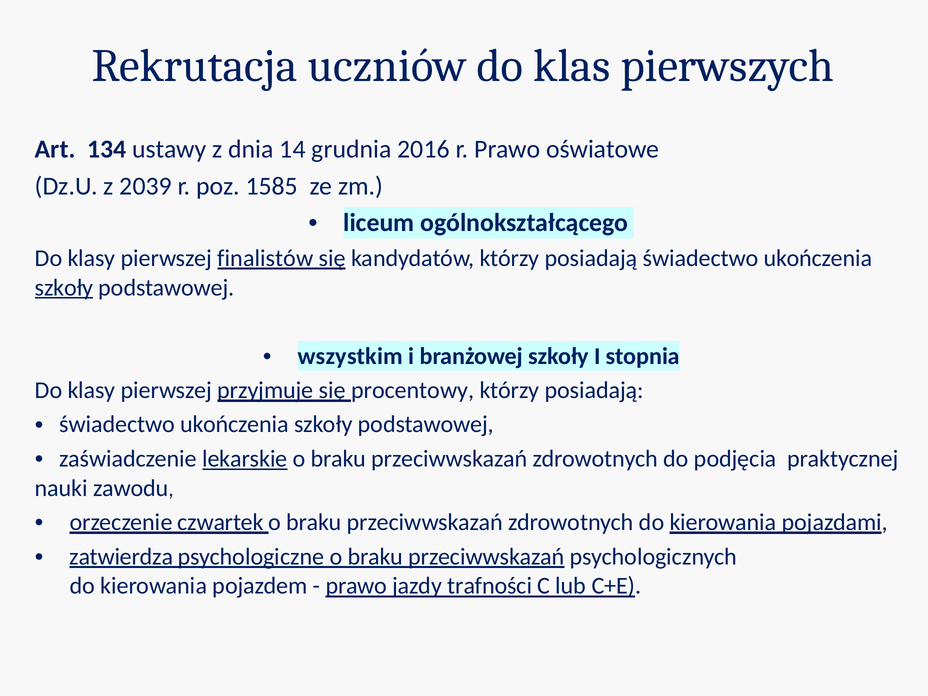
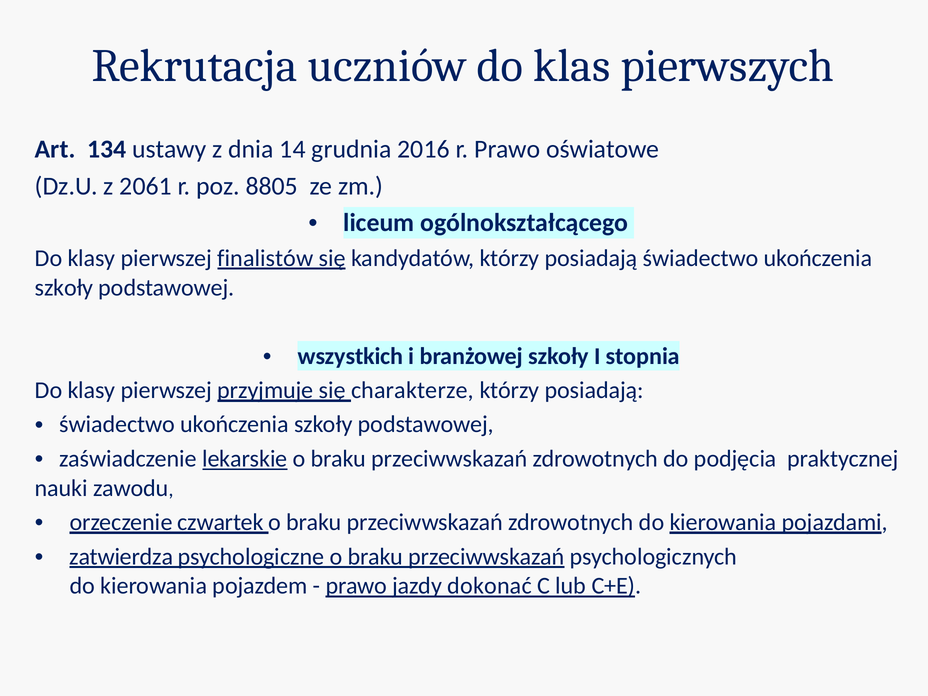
2039: 2039 -> 2061 (146, 186)
1585: 1585 -> 8805 (272, 186)
szkoły underline: present -> none (64, 288)
wszystkim: wszystkim -> wszystkich (350, 356)
procentowy: procentowy -> charakterze (413, 390)
trafności: trafności -> dokonać (490, 586)
